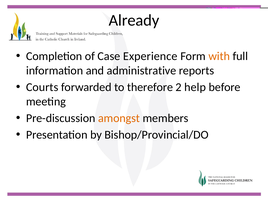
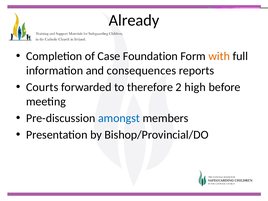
Experience: Experience -> Foundation (150, 56)
administrative: administrative -> consequences (141, 70)
help: help -> high (195, 87)
amongst colour: orange -> blue (119, 118)
